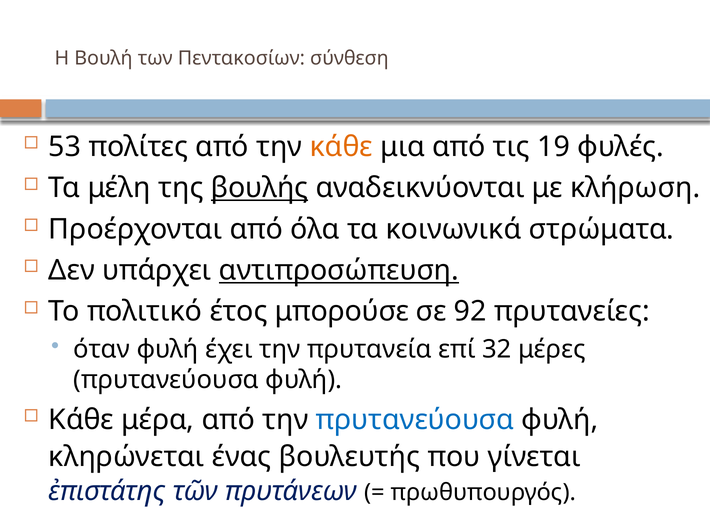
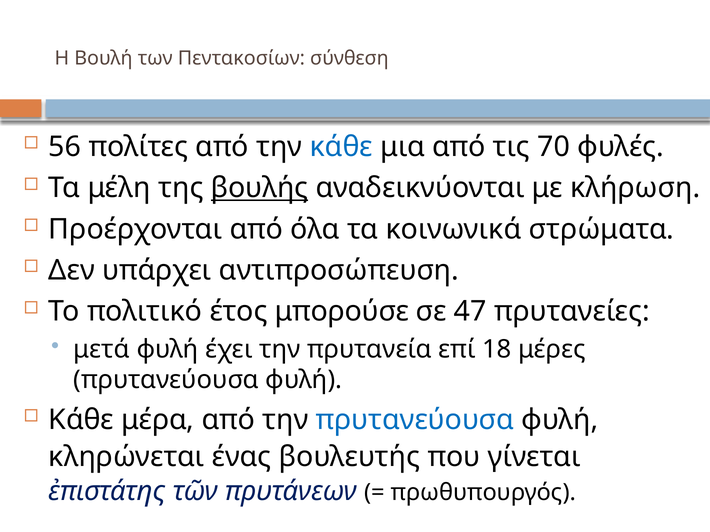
53: 53 -> 56 (65, 147)
κάθε colour: orange -> blue (341, 147)
19: 19 -> 70 (554, 147)
αντιπροσώπευση underline: present -> none (339, 271)
92: 92 -> 47 (470, 312)
όταν: όταν -> μετά (102, 350)
32: 32 -> 18 (497, 350)
